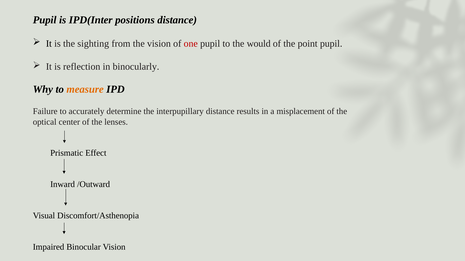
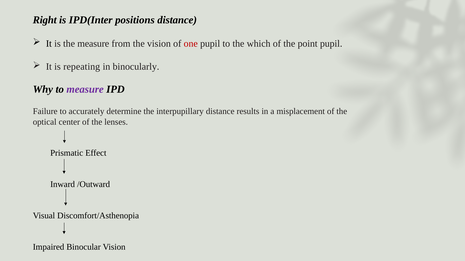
Pupil: Pupil -> Right (45, 20)
the sighting: sighting -> measure (93, 44)
would: would -> which (259, 44)
reflection: reflection -> repeating (82, 67)
measure colour: orange -> purple (85, 90)
